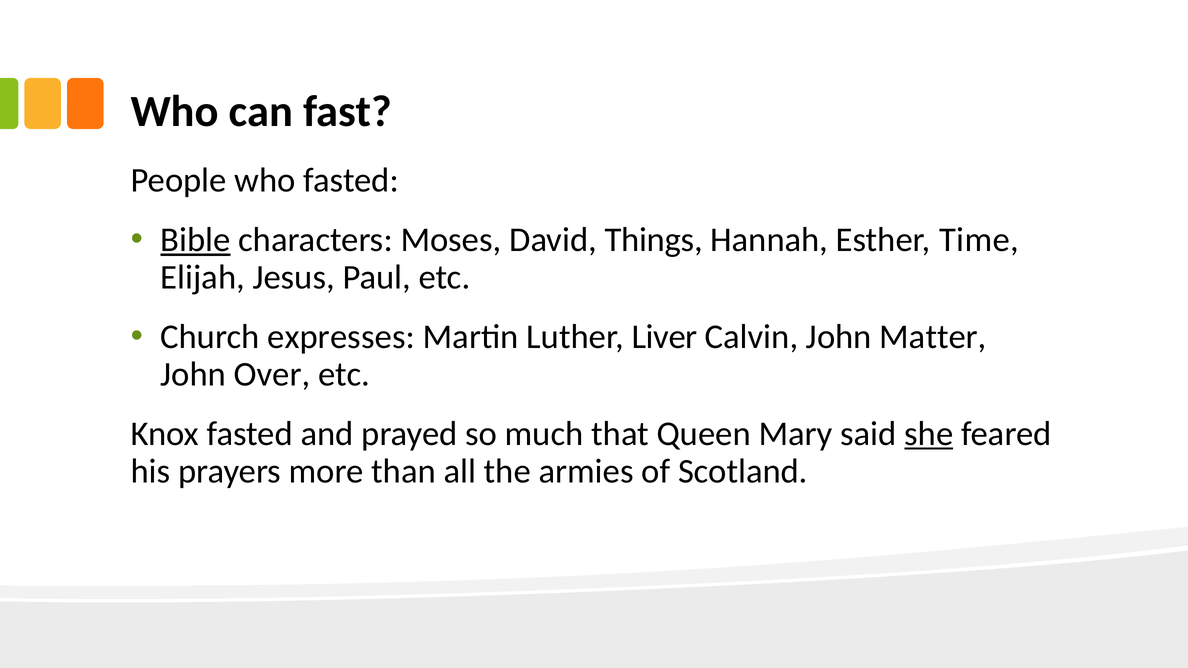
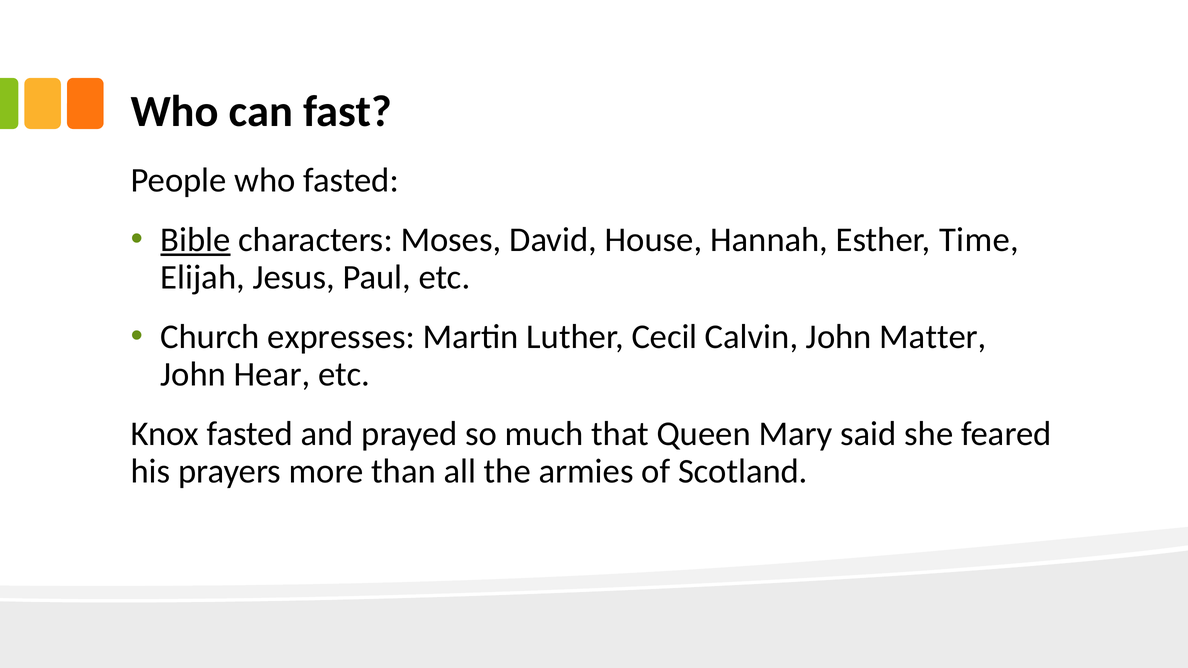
Things: Things -> House (653, 240)
Liver: Liver -> Cecil (664, 337)
Over: Over -> Hear (272, 374)
she underline: present -> none (929, 434)
